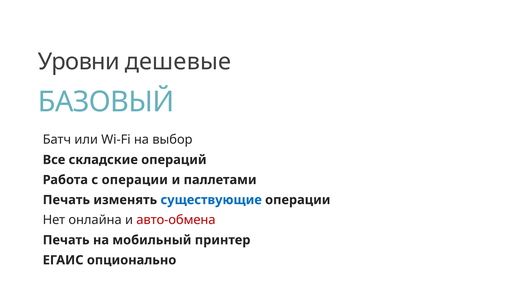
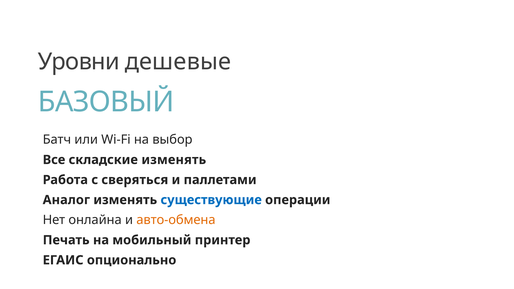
складские операций: операций -> изменять (174, 160)
с операции: операции -> сверяться (135, 180)
Печать: Печать -> Аналог (66, 200)
авто-обмена colour: red -> orange (176, 220)
